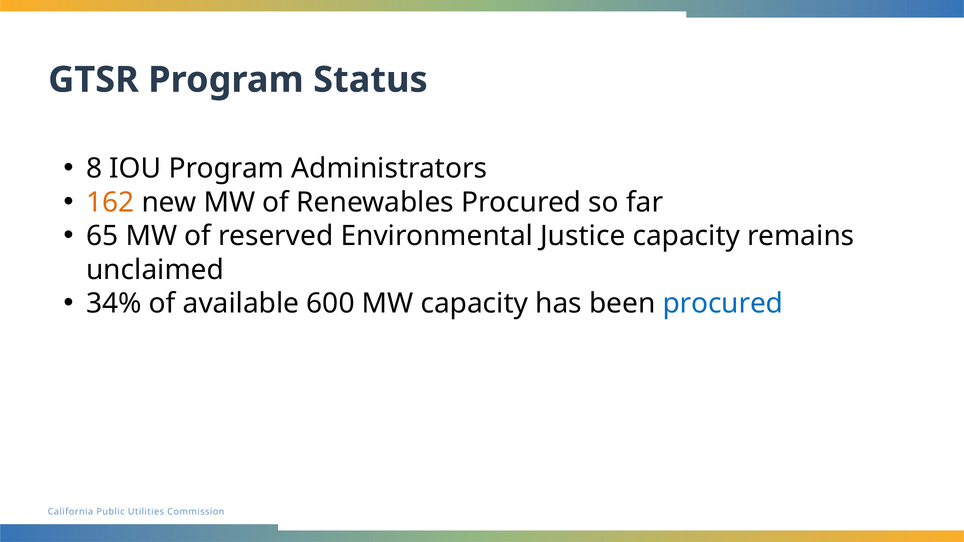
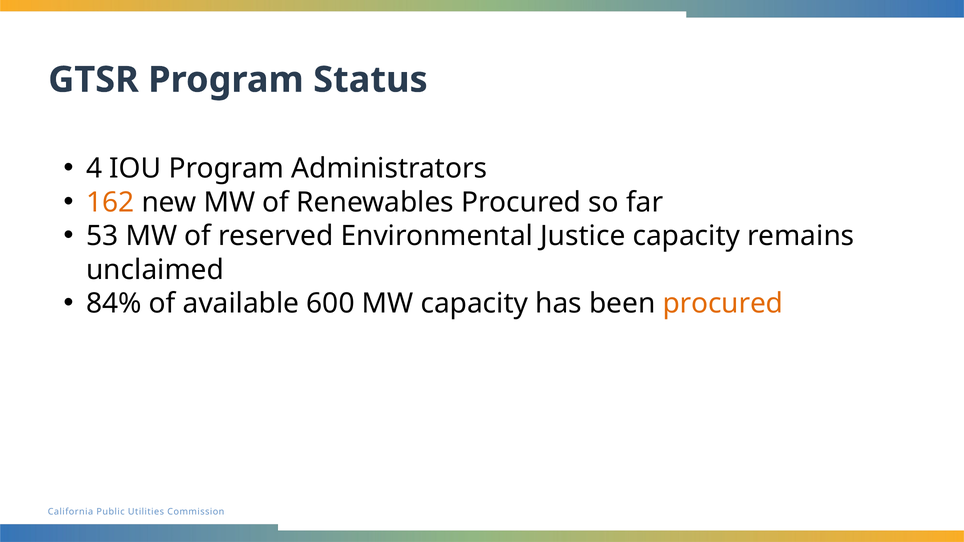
8: 8 -> 4 (94, 169)
65: 65 -> 53 (102, 236)
34%: 34% -> 84% (114, 304)
procured colour: blue -> orange (723, 304)
